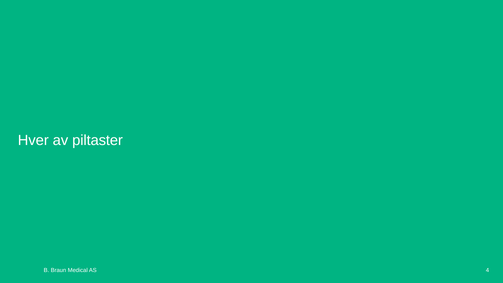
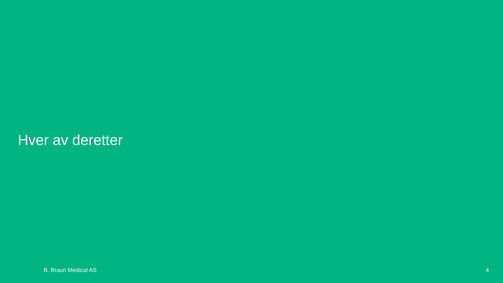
piltaster: piltaster -> deretter (97, 140)
